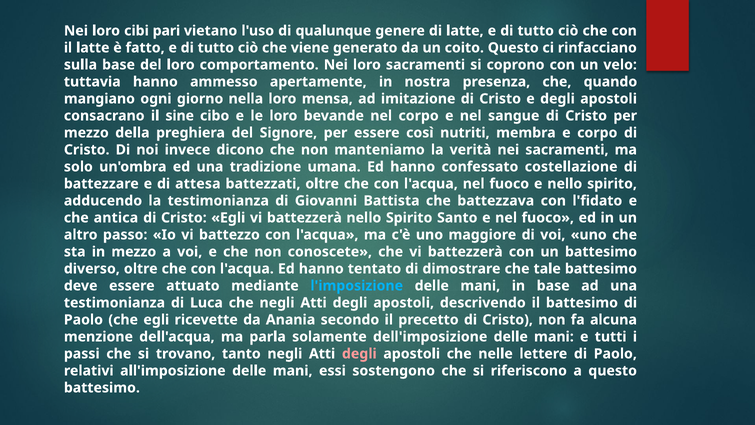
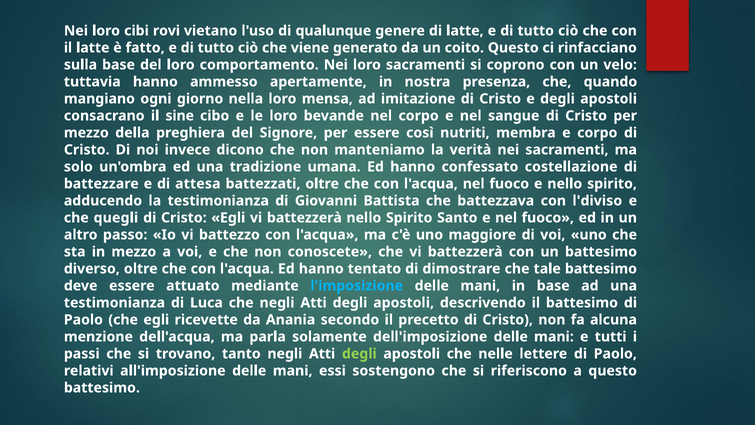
pari: pari -> rovi (166, 31)
l'fidato: l'fidato -> l'diviso (597, 201)
antica: antica -> quegli (116, 218)
degli colour: pink -> light green (359, 353)
